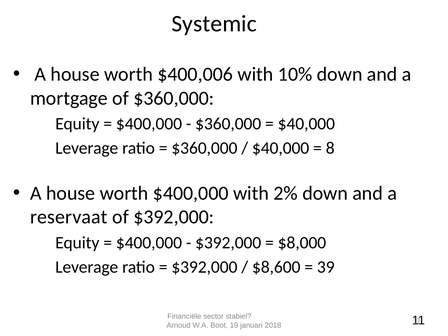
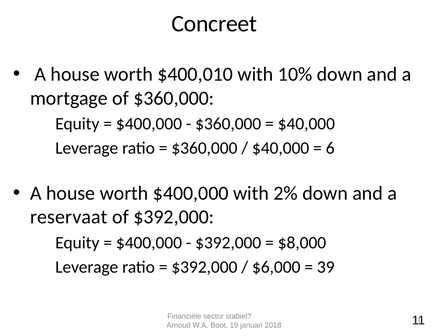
Systemic: Systemic -> Concreet (214, 24)
$400,006: $400,006 -> $400,010 (195, 74)
8: 8 -> 6 (330, 148)
$8,600: $8,600 -> $6,000 (276, 267)
